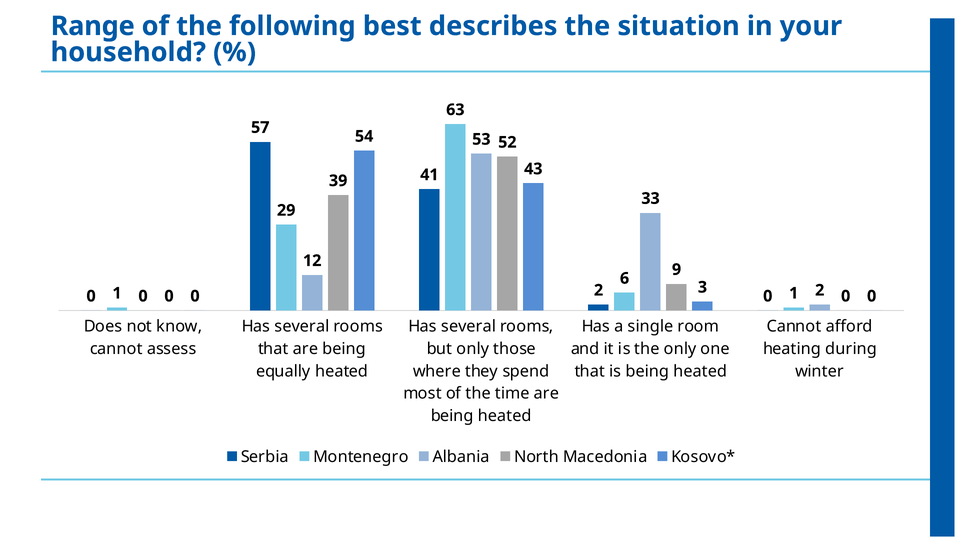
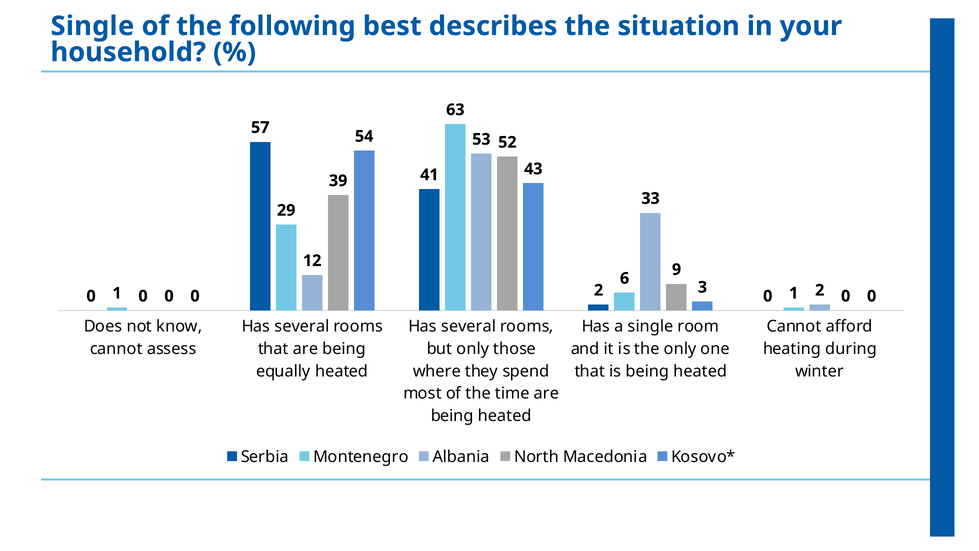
Range: Range -> Single (92, 26)
